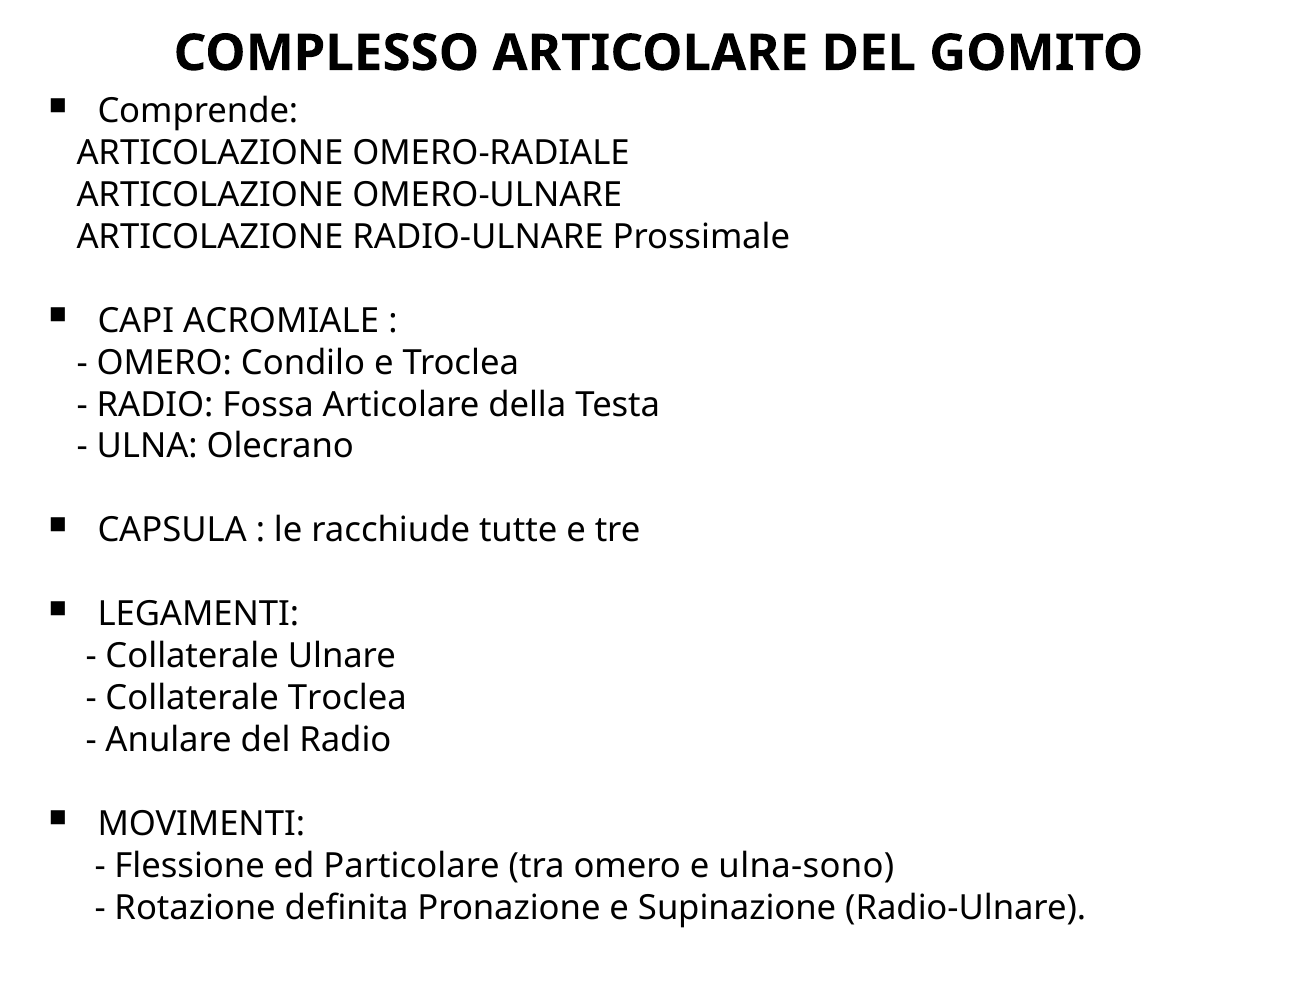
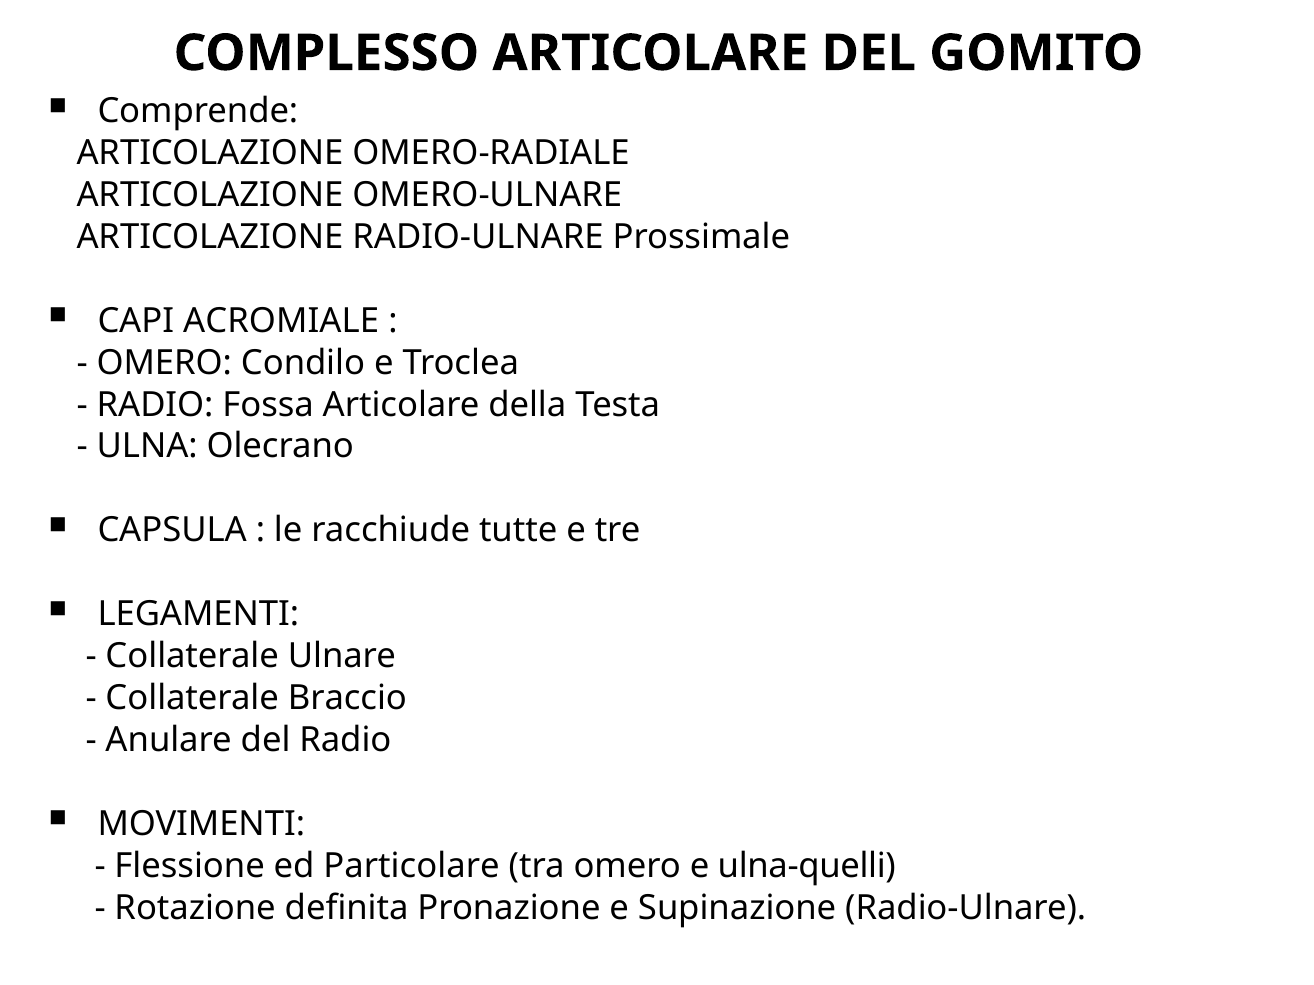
Collaterale Troclea: Troclea -> Braccio (347, 698)
ulna-sono: ulna-sono -> ulna-quelli (807, 866)
